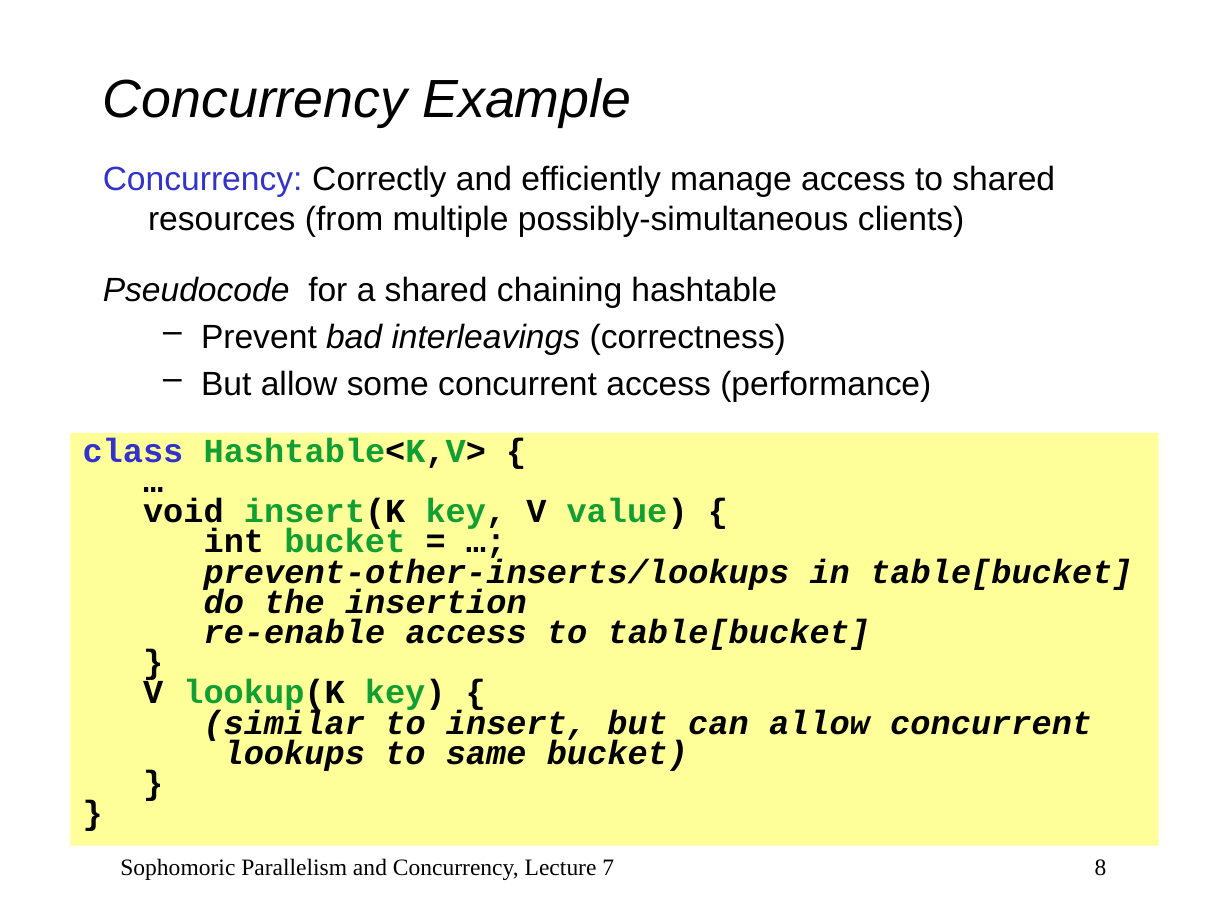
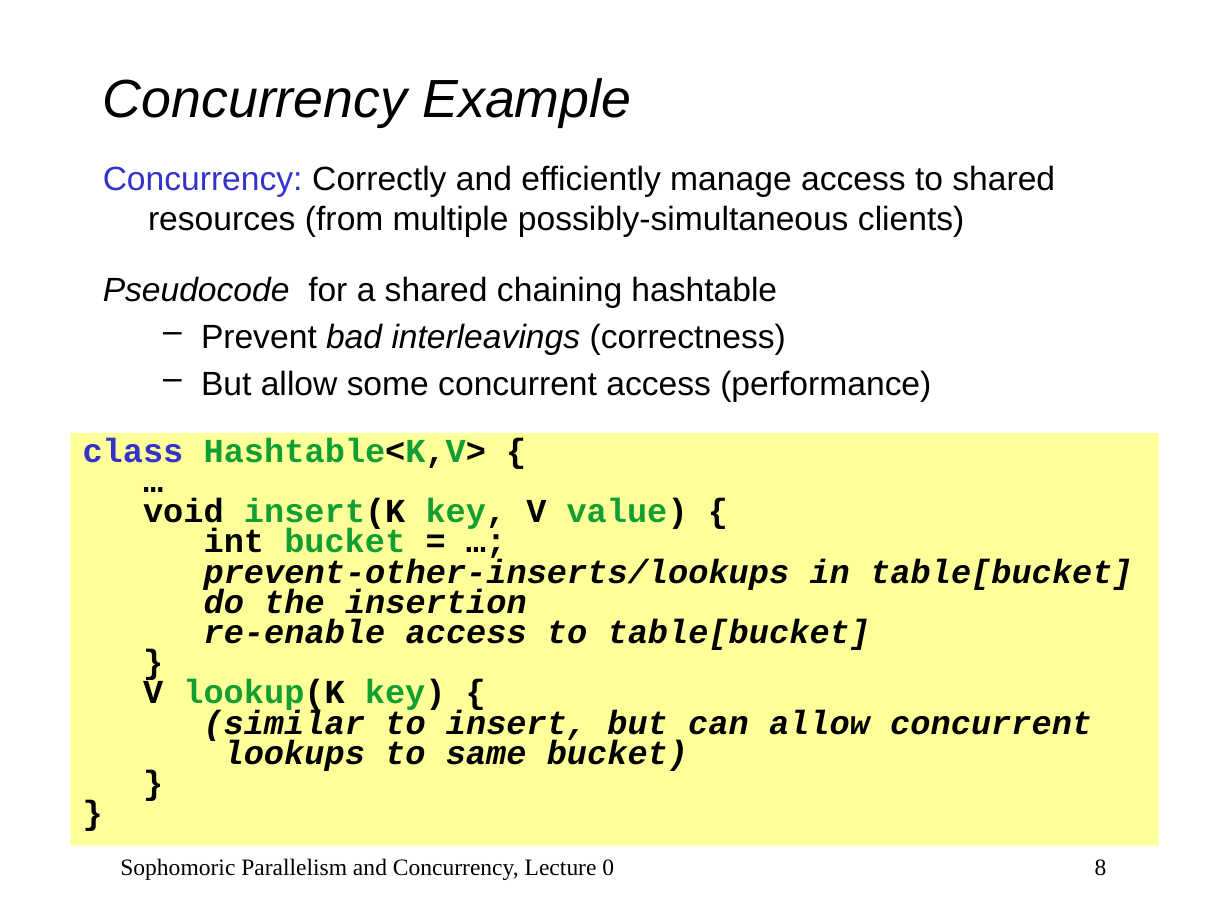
7: 7 -> 0 (608, 868)
